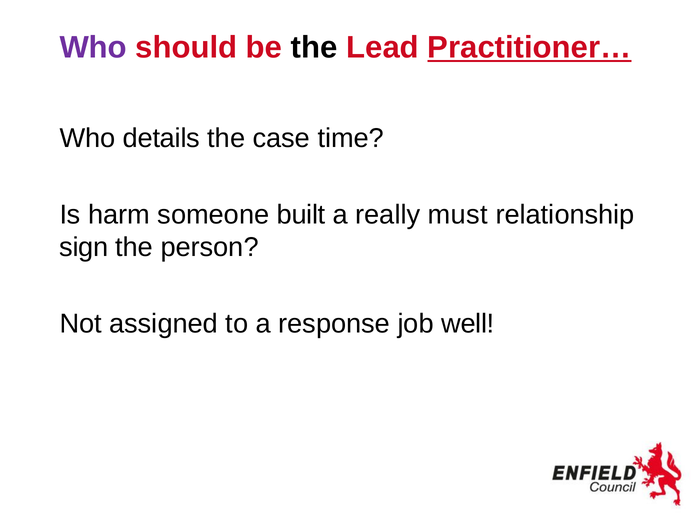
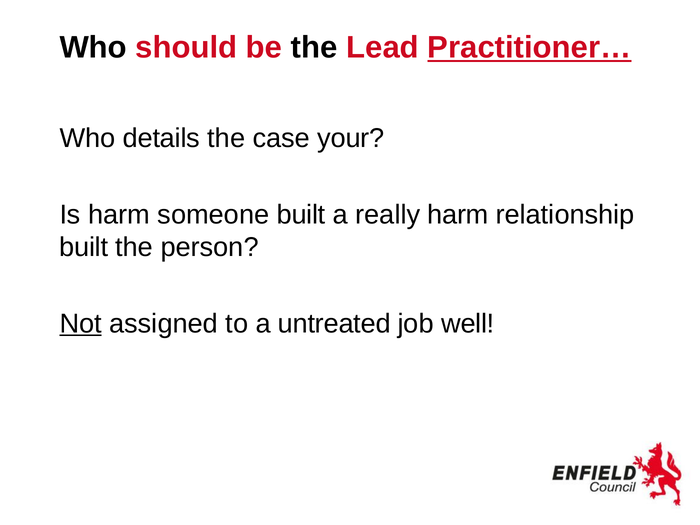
Who colour: purple -> black (93, 48)
time: time -> your (351, 138)
really must: must -> harm (458, 215)
sign: sign -> built (84, 247)
Not underline: none -> present (81, 324)
response: response -> untreated (334, 324)
